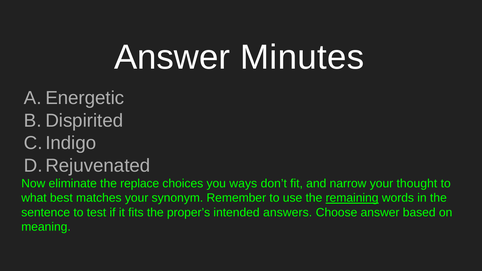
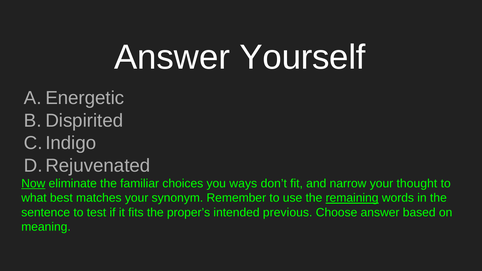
Minutes: Minutes -> Yourself (303, 57)
Now underline: none -> present (33, 184)
replace: replace -> familiar (140, 184)
answers: answers -> previous (288, 213)
